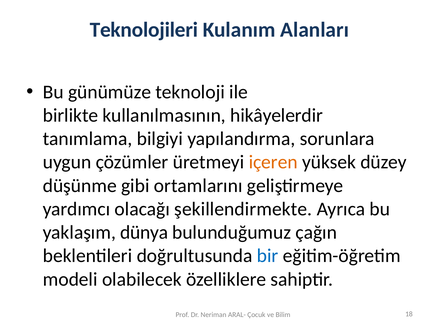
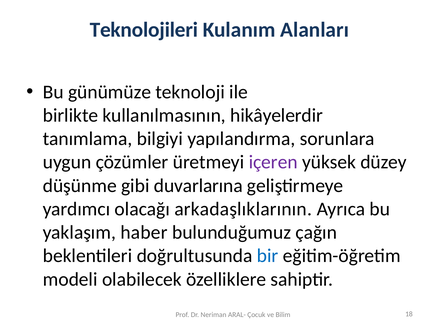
içeren colour: orange -> purple (273, 162)
ortamlarını: ortamlarını -> duvarlarına (198, 186)
şekillendirmekte: şekillendirmekte -> arkadaşlıklarının (243, 209)
dünya: dünya -> haber (144, 233)
